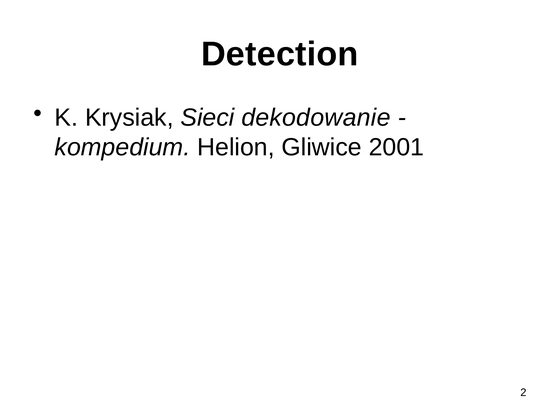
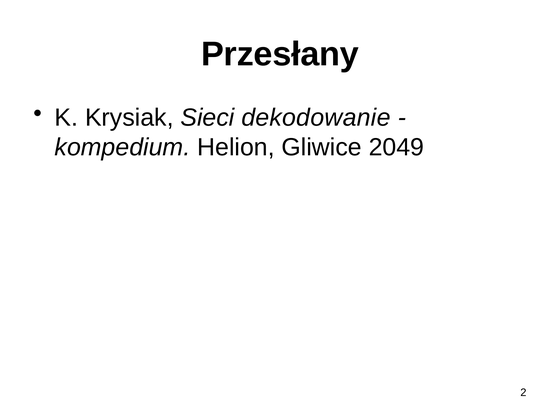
Detection: Detection -> Przesłany (280, 54)
2001: 2001 -> 2049 (396, 147)
